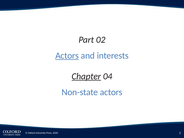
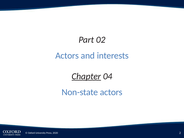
Actors underline: present -> none (67, 56)
